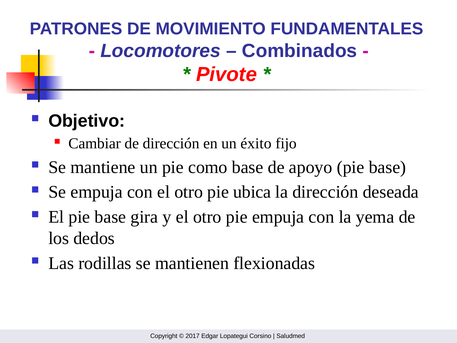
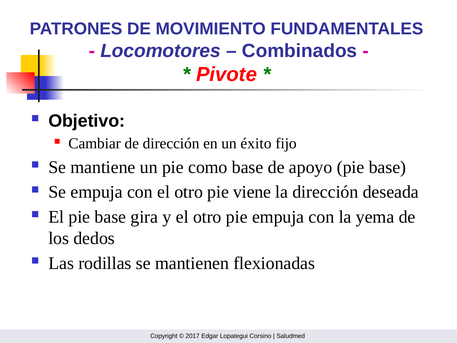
ubica: ubica -> viene (252, 192)
